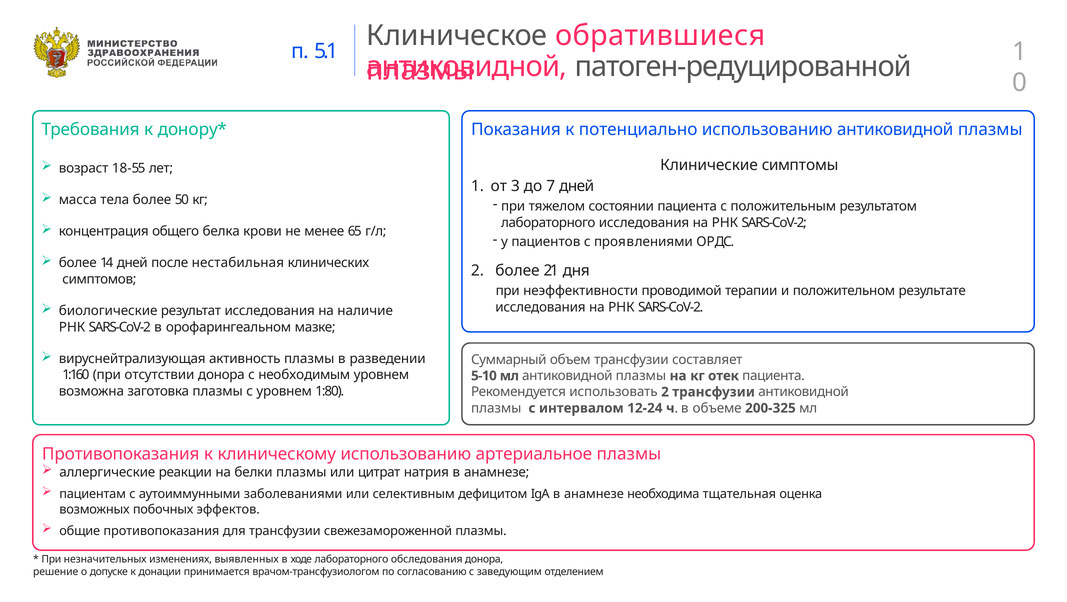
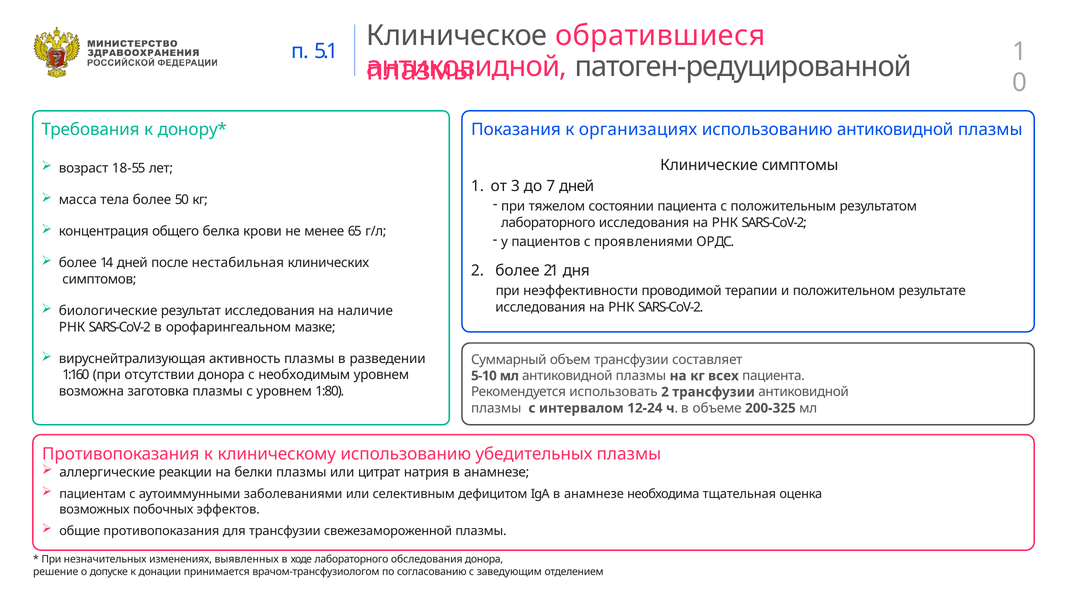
потенциально: потенциально -> организациях (638, 130)
отек: отек -> всех (723, 376)
артериальное: артериальное -> убедительных (534, 454)
